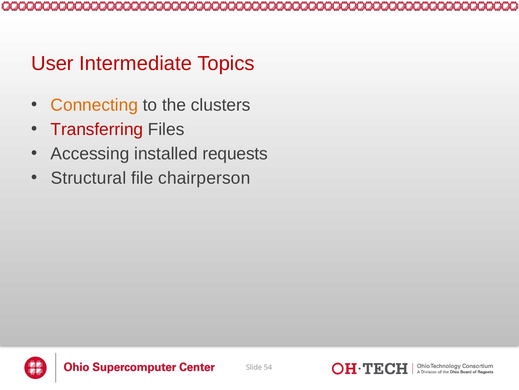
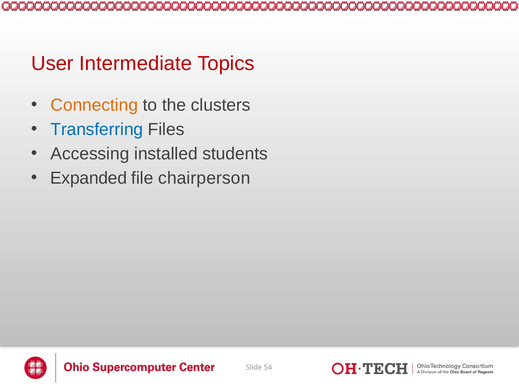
Transferring colour: red -> blue (97, 129)
requests: requests -> students (235, 153)
Structural: Structural -> Expanded (89, 178)
